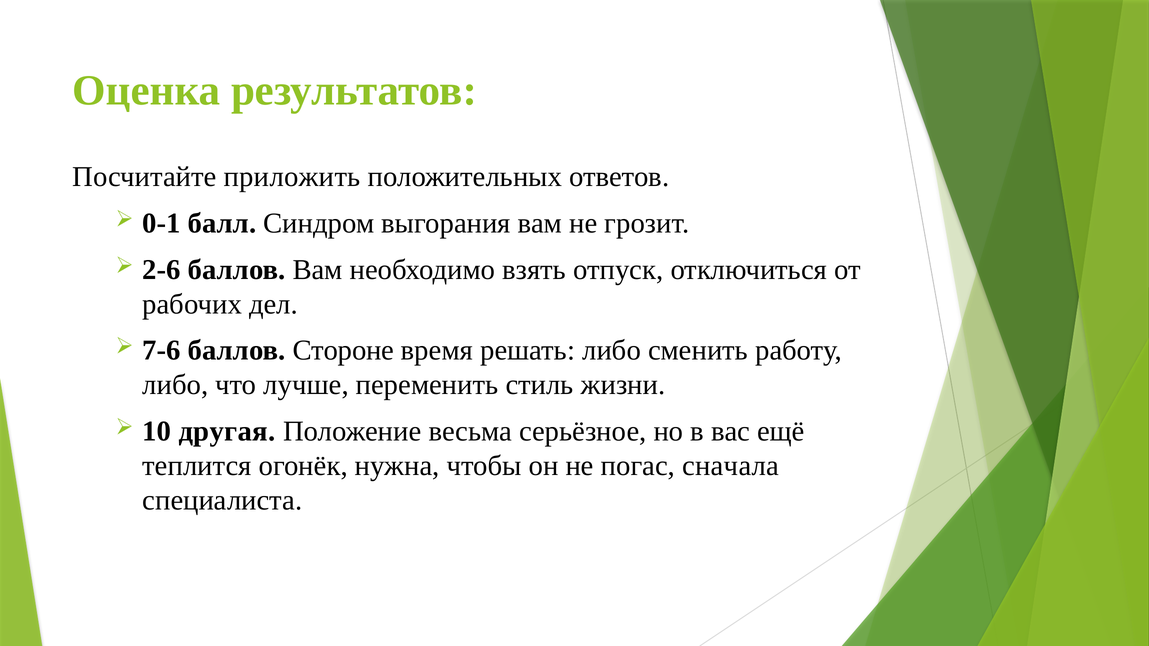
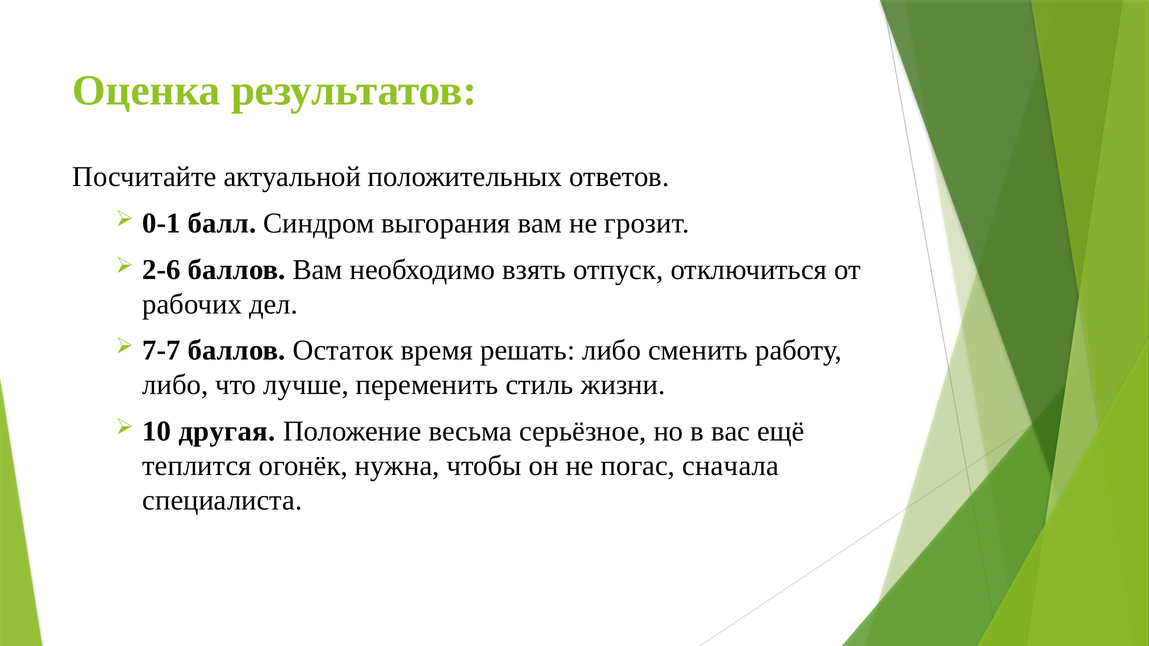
приложить: приложить -> актуальной (292, 177)
7-6: 7-6 -> 7-7 (162, 351)
Стороне: Стороне -> Остаток (343, 351)
